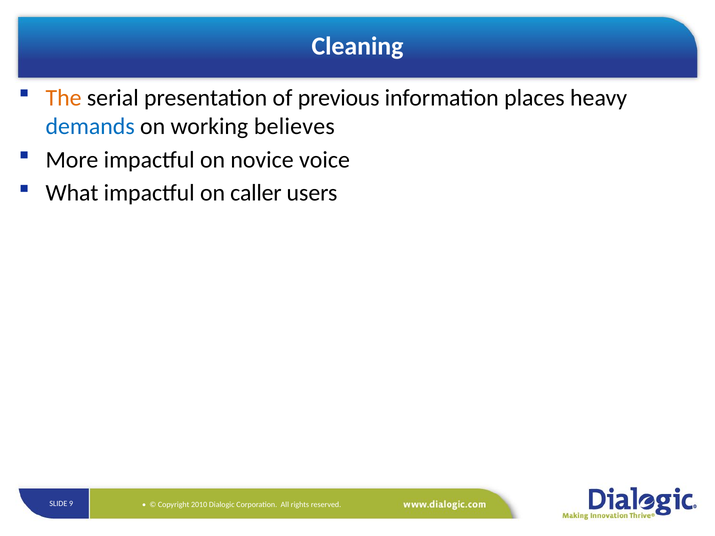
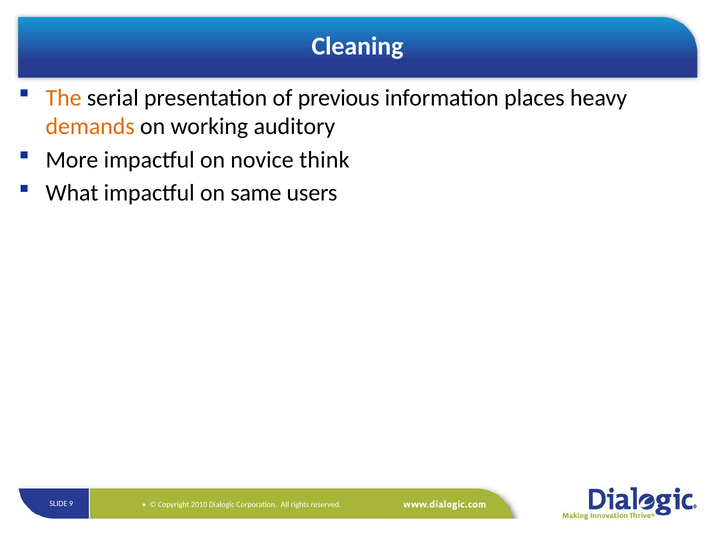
demands colour: blue -> orange (90, 126)
believes: believes -> auditory (294, 126)
voice: voice -> think (324, 160)
caller: caller -> same (256, 193)
